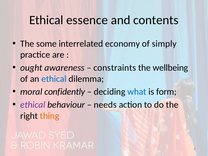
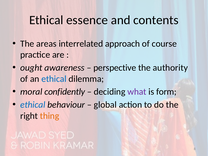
some: some -> areas (46, 44)
economy: economy -> approach (123, 44)
simply: simply -> course (164, 44)
constraints: constraints -> perspective (115, 68)
wellbeing: wellbeing -> authority (170, 68)
what colour: blue -> purple (137, 92)
ethical colour: purple -> blue (33, 105)
needs: needs -> global (105, 105)
